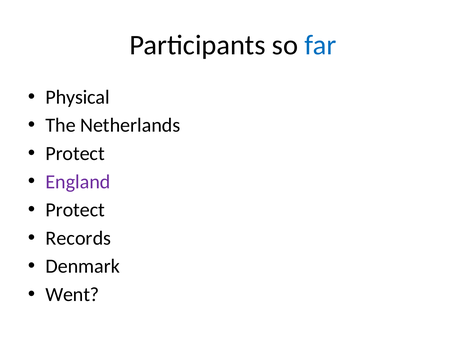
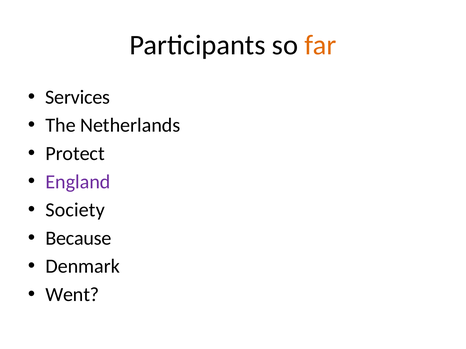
far colour: blue -> orange (320, 45)
Physical: Physical -> Services (78, 97)
Protect: Protect -> Society (75, 210)
Records: Records -> Because (78, 239)
